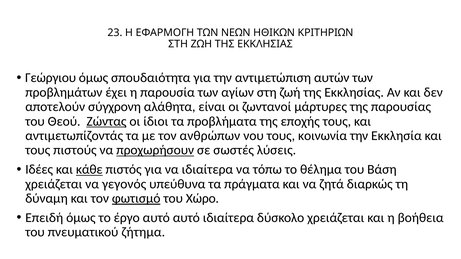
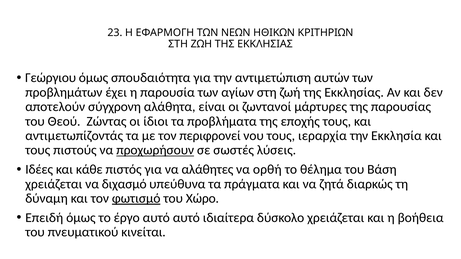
Ζώντας underline: present -> none (106, 121)
ανθρώπων: ανθρώπων -> περιφρονεί (210, 136)
κοινωνία: κοινωνία -> ιεραρχία (322, 136)
κάθε underline: present -> none (89, 170)
να ιδιαίτερα: ιδιαίτερα -> αλάθητες (207, 170)
τόπω: τόπω -> ορθή (267, 170)
γεγονός: γεγονός -> διχασμό (124, 184)
ζήτημα: ζήτημα -> κινείται (143, 232)
